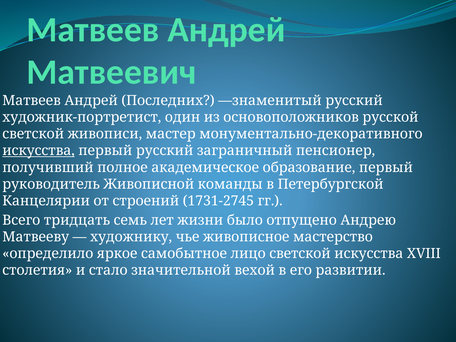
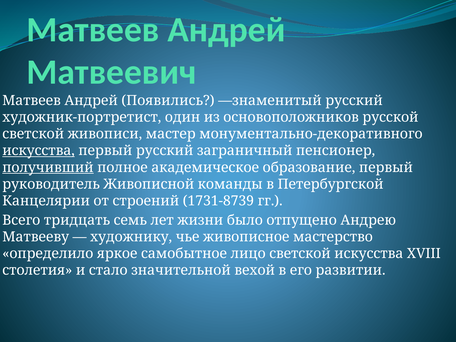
Последних: Последних -> Появились (168, 101)
получивший underline: none -> present (48, 167)
1731-2745: 1731-2745 -> 1731-8739 (218, 201)
